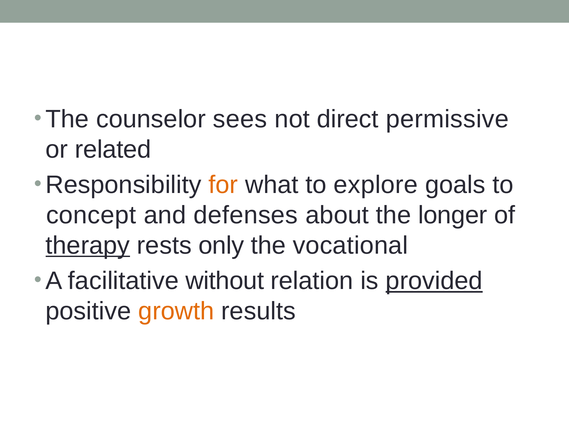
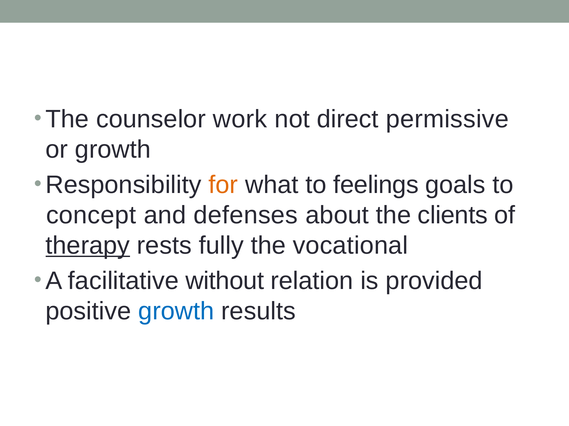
sees: sees -> work (240, 119)
or related: related -> growth (113, 150)
explore: explore -> feelings (376, 185)
longer: longer -> clients (453, 216)
only: only -> fully (221, 246)
provided underline: present -> none (434, 281)
growth colour: orange -> blue (176, 312)
